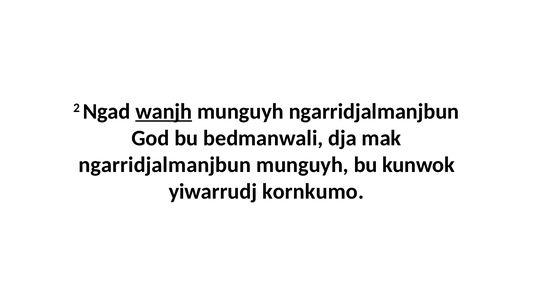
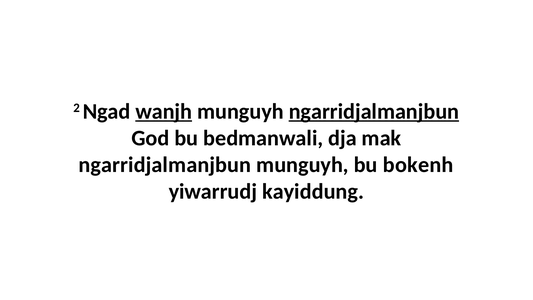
ngarridjalmanjbun underline: none -> present (374, 111)
kunwok: kunwok -> bokenh (418, 165)
kornkumo: kornkumo -> kayiddung (313, 191)
